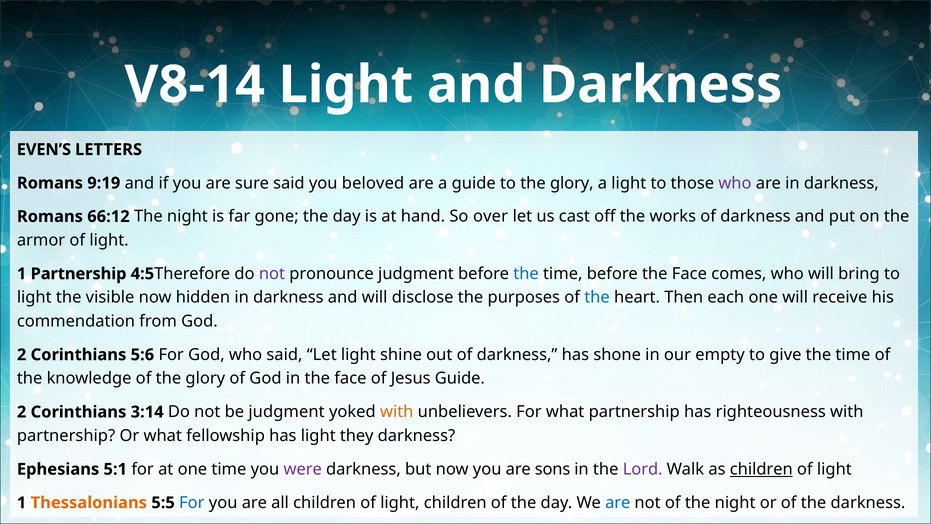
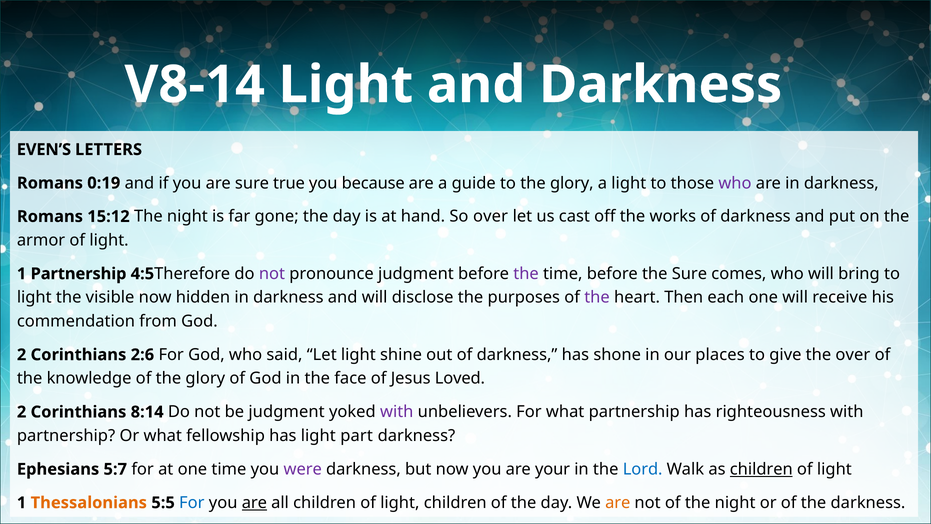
9:19: 9:19 -> 0:19 (104, 183)
sure said: said -> true (289, 183)
beloved: beloved -> because (373, 183)
66:12: 66:12 -> 15:12 (108, 216)
the colour: blue -> purple (526, 274)
before the Face: Face -> Sure (689, 274)
the colour: blue -> purple (597, 297)
5:6: 5:6 -> 2:6 (142, 355)
empty: empty -> places (720, 355)
give the time: time -> over (853, 355)
Jesus Guide: Guide -> Loved (460, 378)
3:14: 3:14 -> 8:14 (147, 412)
with colour: orange -> purple (397, 412)
they: they -> part (357, 436)
5:1: 5:1 -> 5:7 (115, 469)
sons: sons -> your (553, 469)
Lord colour: purple -> blue (643, 469)
are underline: none -> present (254, 502)
are colour: blue -> orange (618, 502)
